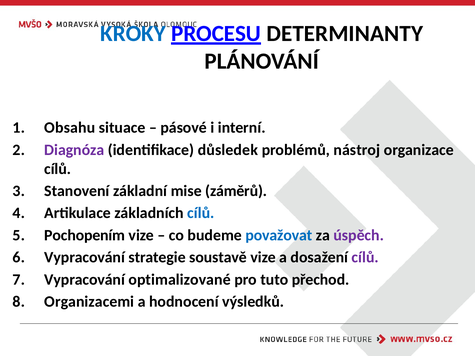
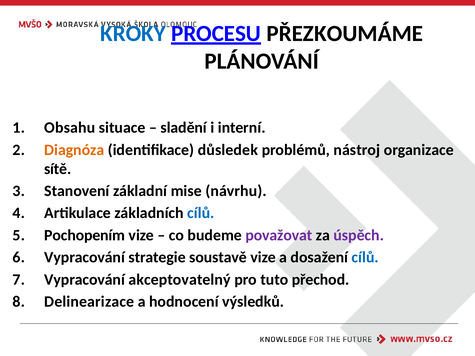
DETERMINANTY: DETERMINANTY -> PŘEZKOUMÁME (345, 34)
pásové: pásové -> sladění (184, 128)
Diagnóza colour: purple -> orange (74, 150)
cílů: cílů -> sítě (58, 169)
záměrů: záměrů -> návrhu (236, 191)
považovat colour: blue -> purple (279, 235)
cílů colour: purple -> blue (365, 258)
optimalizované: optimalizované -> akceptovatelný (180, 280)
Organizacemi: Organizacemi -> Delinearizace (89, 302)
